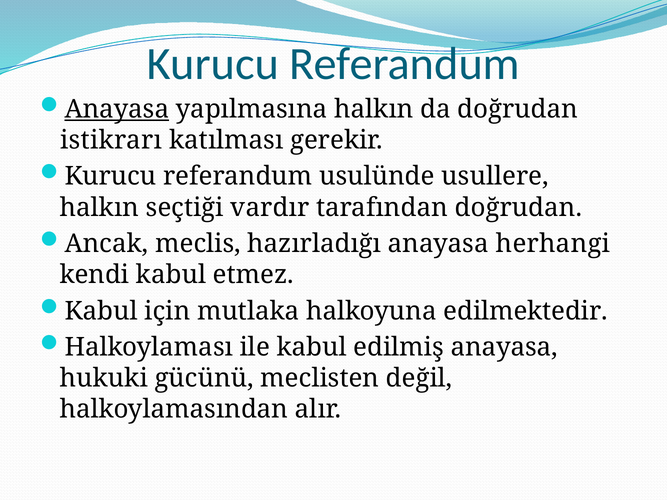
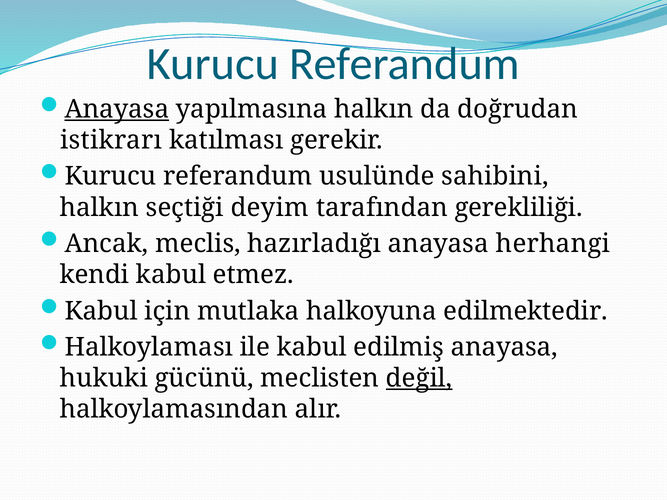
usullere: usullere -> sahibini (495, 177)
vardır: vardır -> deyim (270, 208)
tarafından doğrudan: doğrudan -> gerekliliği (519, 208)
değil underline: none -> present (419, 379)
